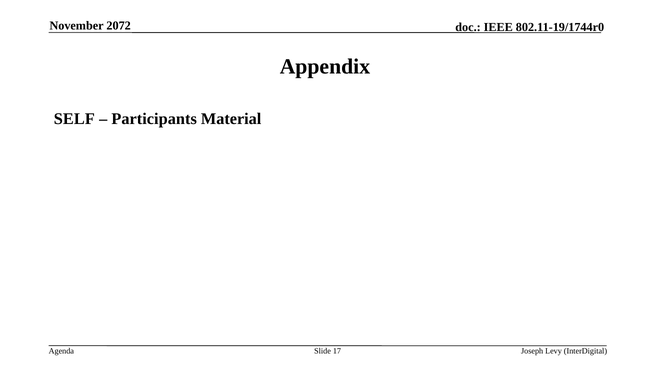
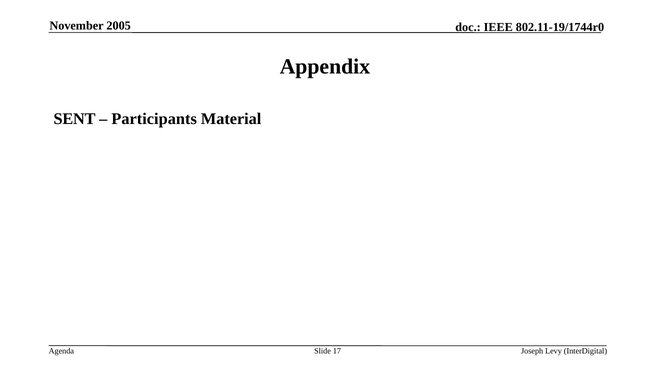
2072: 2072 -> 2005 (119, 26)
SELF: SELF -> SENT (74, 119)
